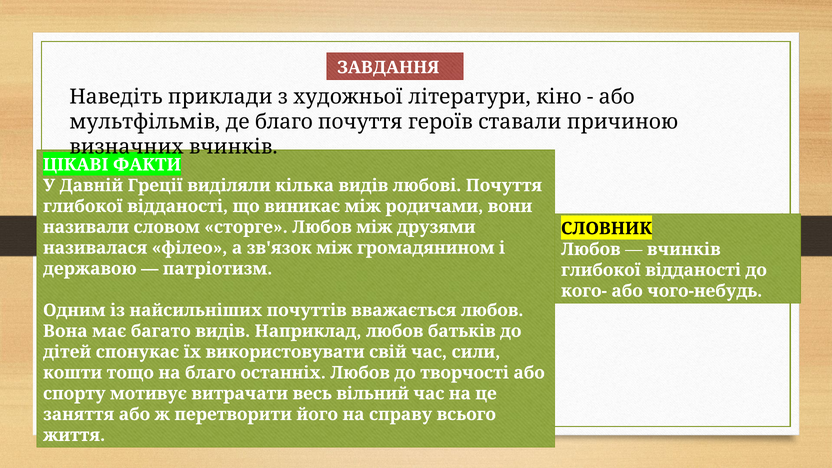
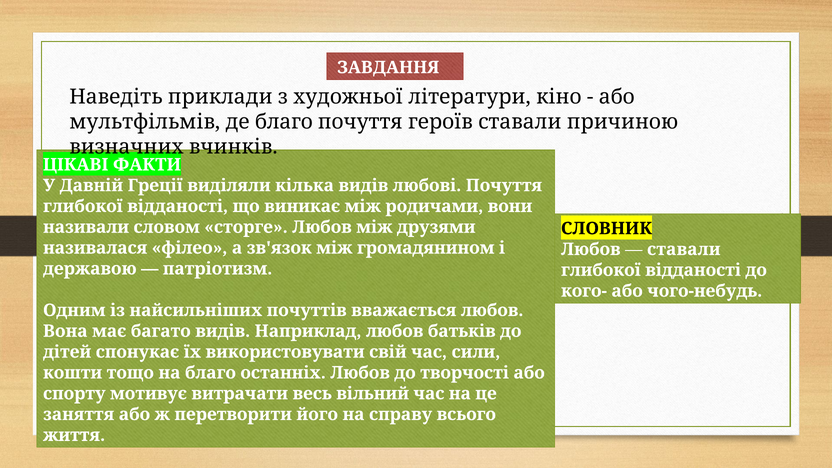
вчинків: вчинків -> ставали (684, 249)
